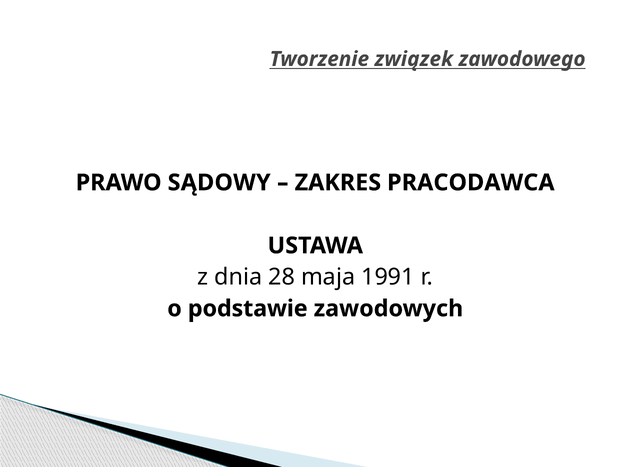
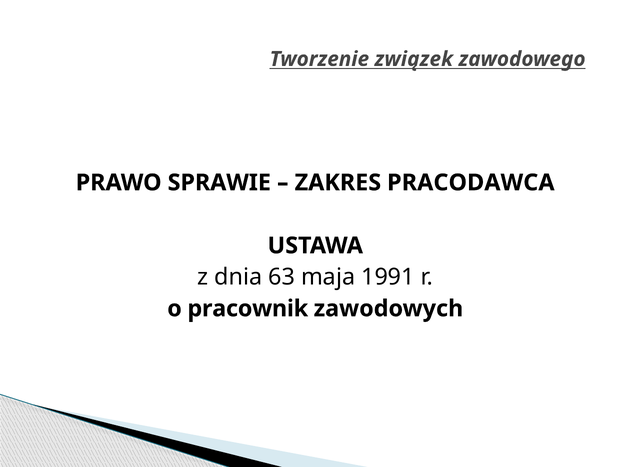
SĄDOWY: SĄDOWY -> SPRAWIE (219, 183)
28: 28 -> 63 (282, 277)
podstawie: podstawie -> pracownik (248, 309)
